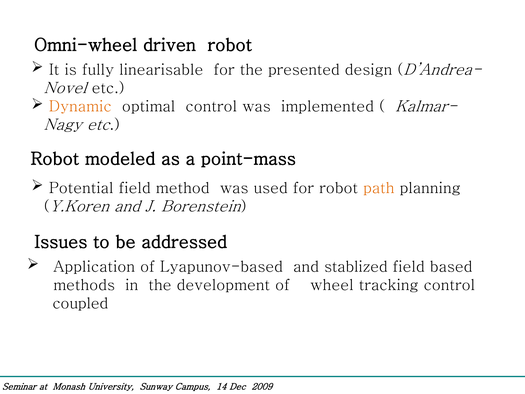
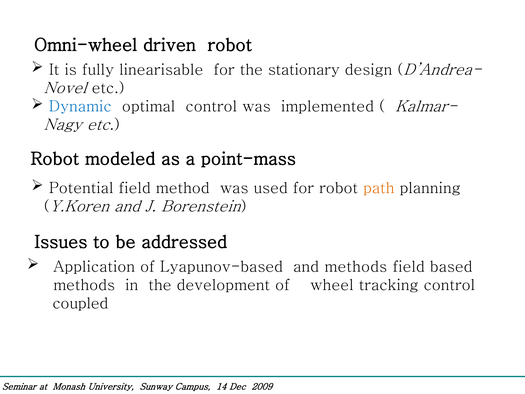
presented: presented -> stationary (304, 70)
Dynamic colour: orange -> blue (80, 106)
and stablized: stablized -> methods (356, 267)
